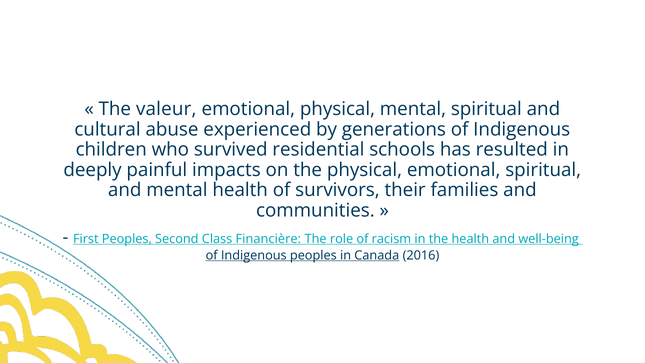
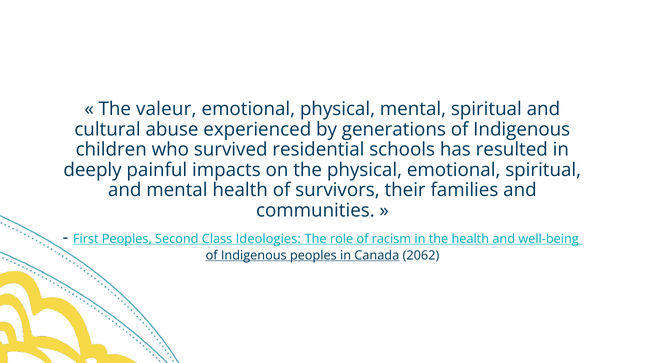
Financière: Financière -> Ideologies (268, 239)
2016: 2016 -> 2062 (421, 255)
